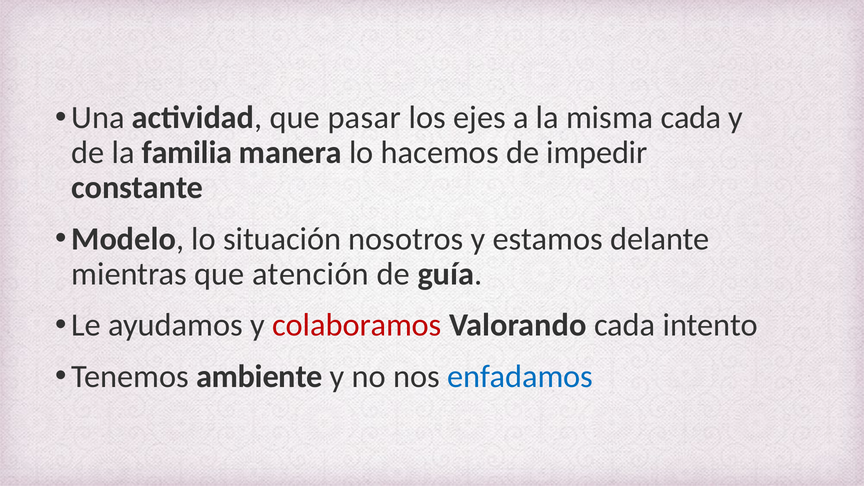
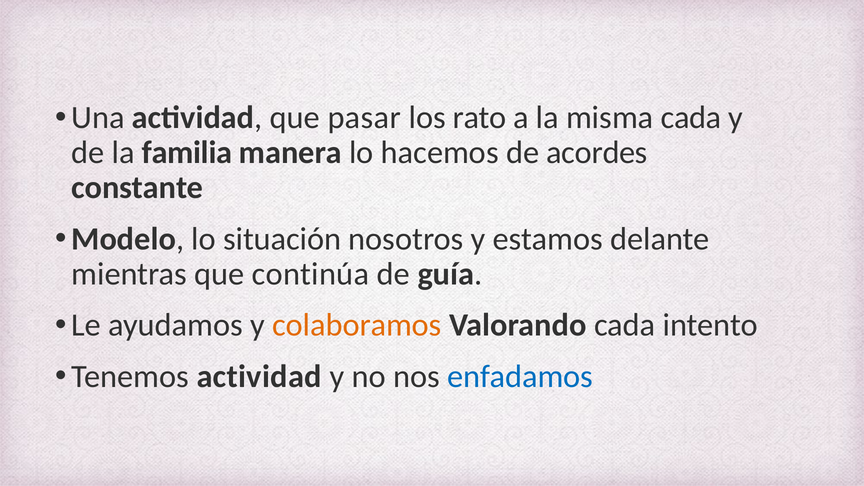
ejes: ejes -> rato (480, 118)
impedir: impedir -> acordes (597, 153)
atención: atención -> continúa (311, 274)
colaboramos colour: red -> orange (357, 325)
Tenemos ambiente: ambiente -> actividad (259, 376)
